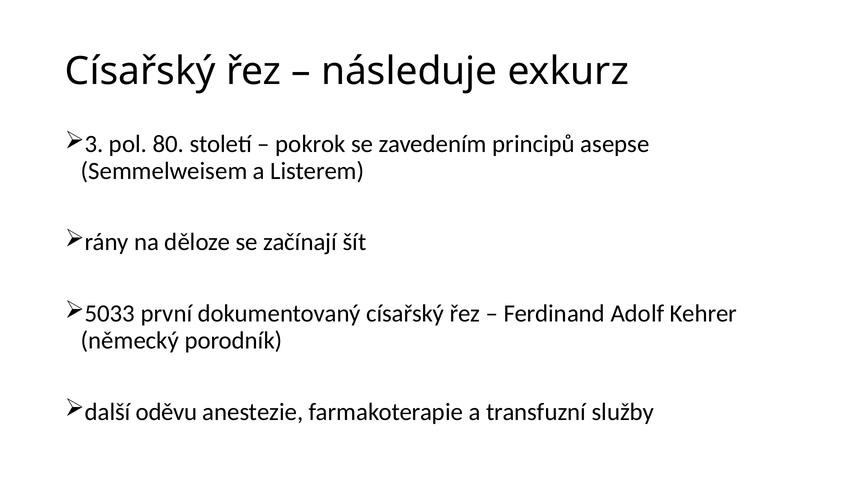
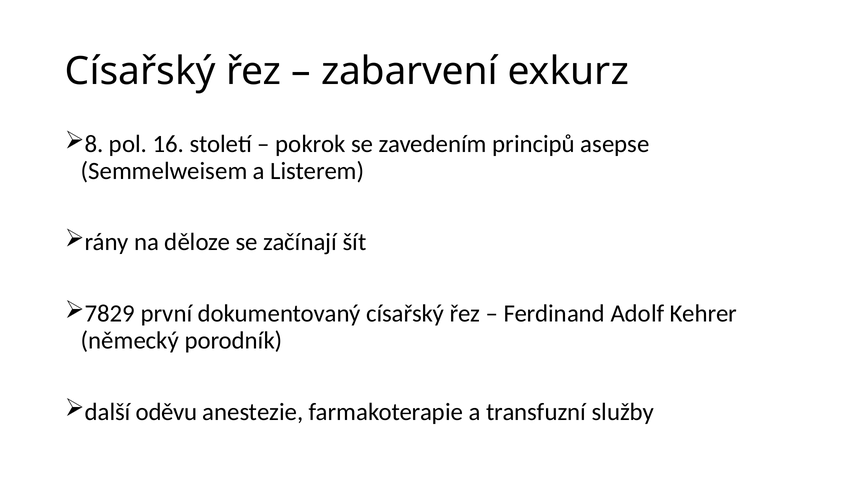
následuje: následuje -> zabarvení (409, 72)
3: 3 -> 8 (94, 144)
80: 80 -> 16 (168, 144)
5033: 5033 -> 7829 (110, 314)
